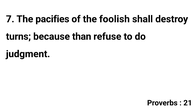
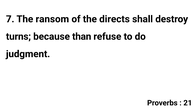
pacifies: pacifies -> ransom (52, 19)
foolish: foolish -> directs (114, 19)
